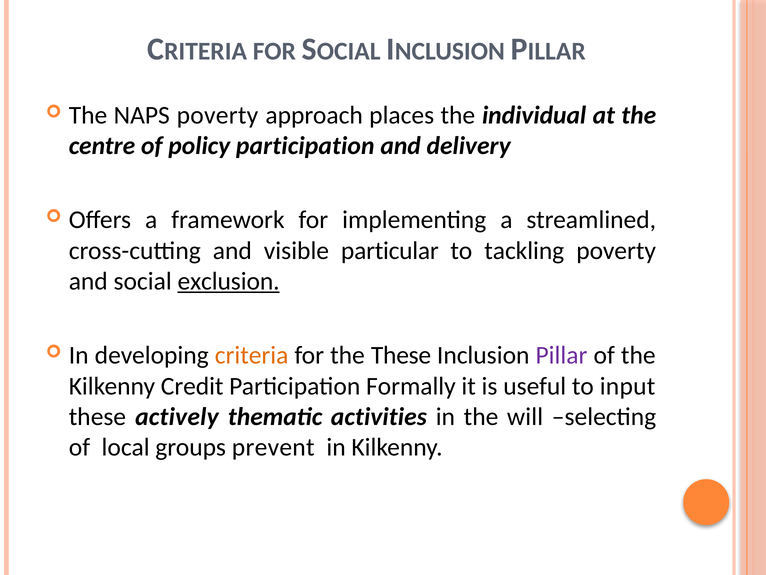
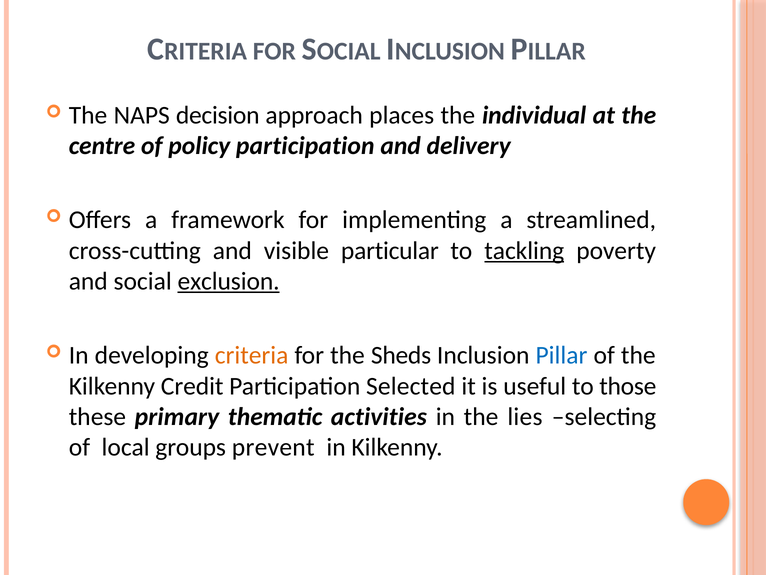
NAPS poverty: poverty -> decision (218, 115)
tackling underline: none -> present (524, 250)
the These: These -> Sheds (401, 355)
Pillar colour: purple -> blue (562, 355)
Formally: Formally -> Selected (411, 386)
input: input -> those (628, 386)
actively: actively -> primary (177, 416)
will: will -> lies (525, 416)
